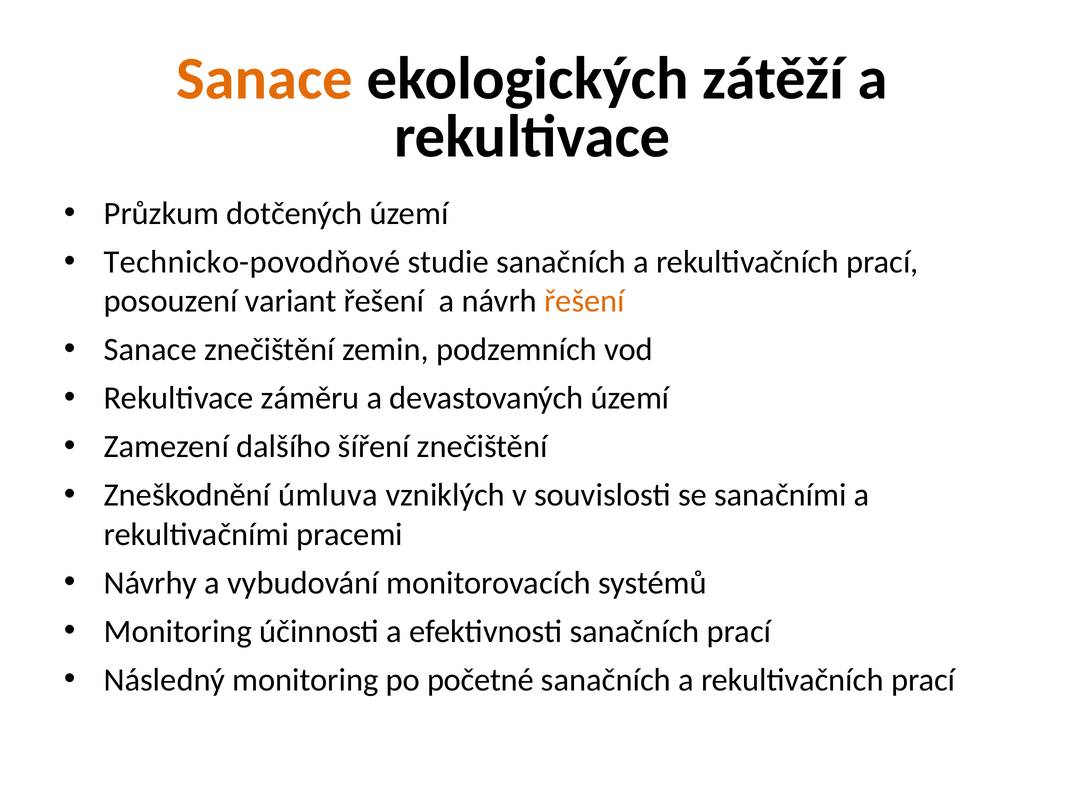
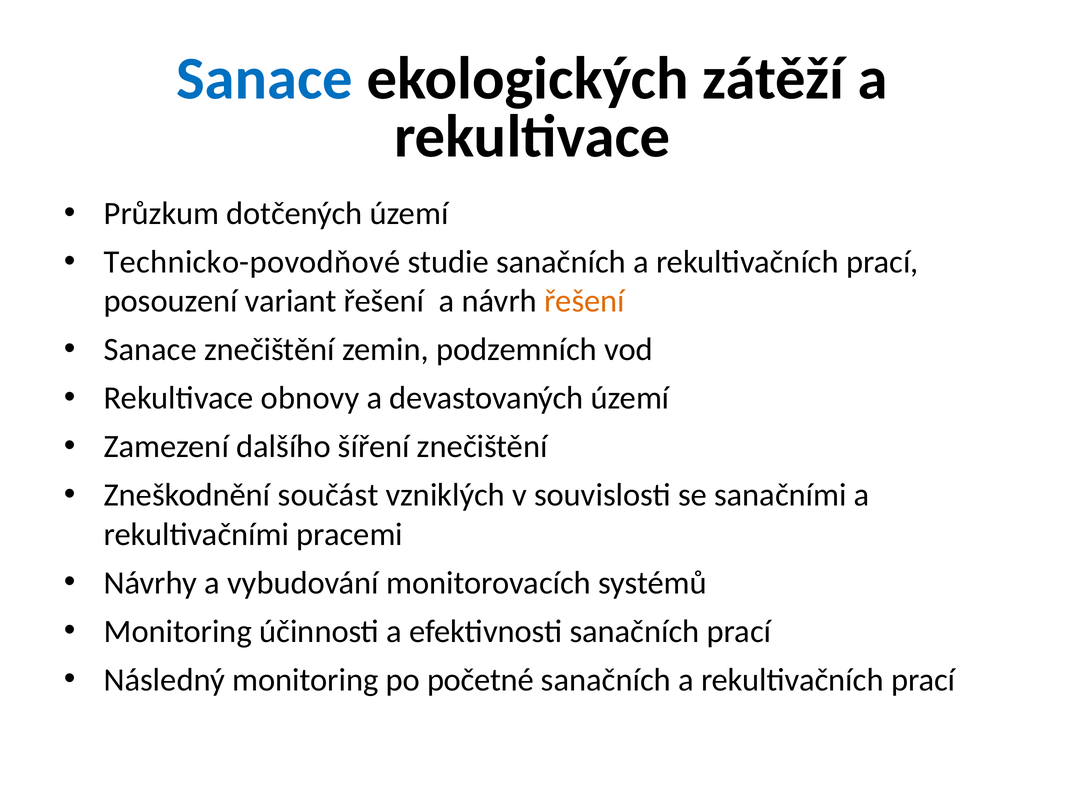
Sanace colour: orange -> blue (265, 79)
záměru: záměru -> obnovy (310, 398)
úmluva: úmluva -> součást (328, 495)
